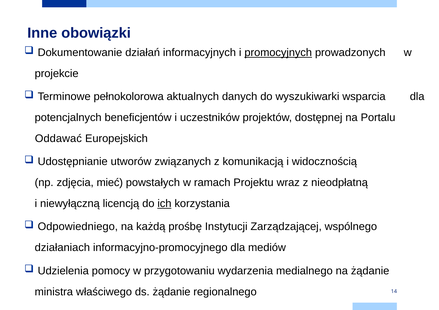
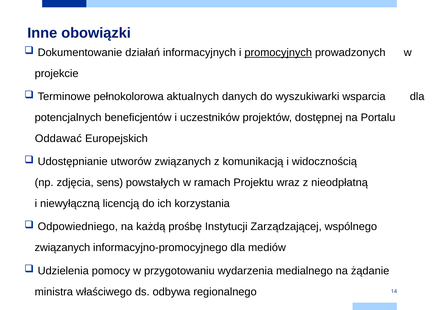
mieć: mieć -> sens (110, 183)
ich underline: present -> none (164, 204)
działaniach: działaniach -> związanych (62, 248)
ds żądanie: żądanie -> odbywa (171, 292)
